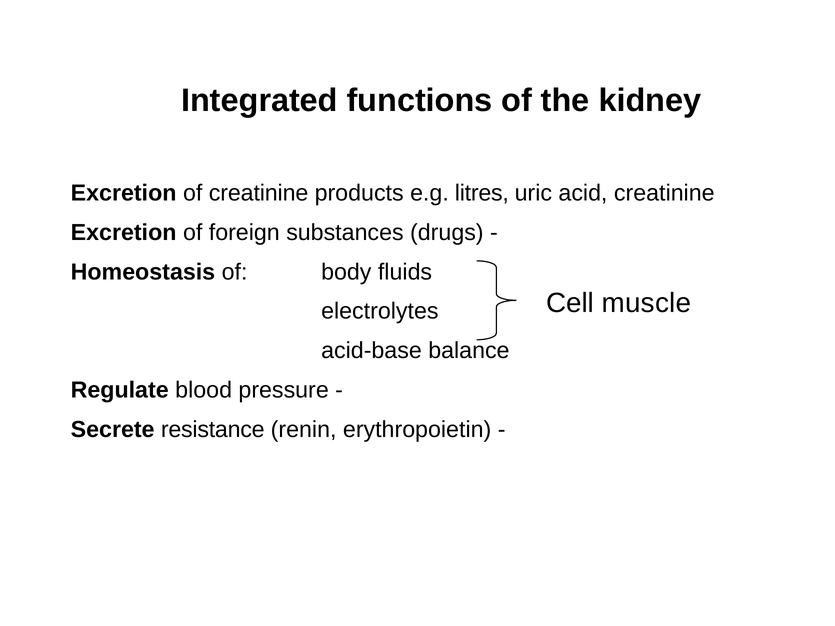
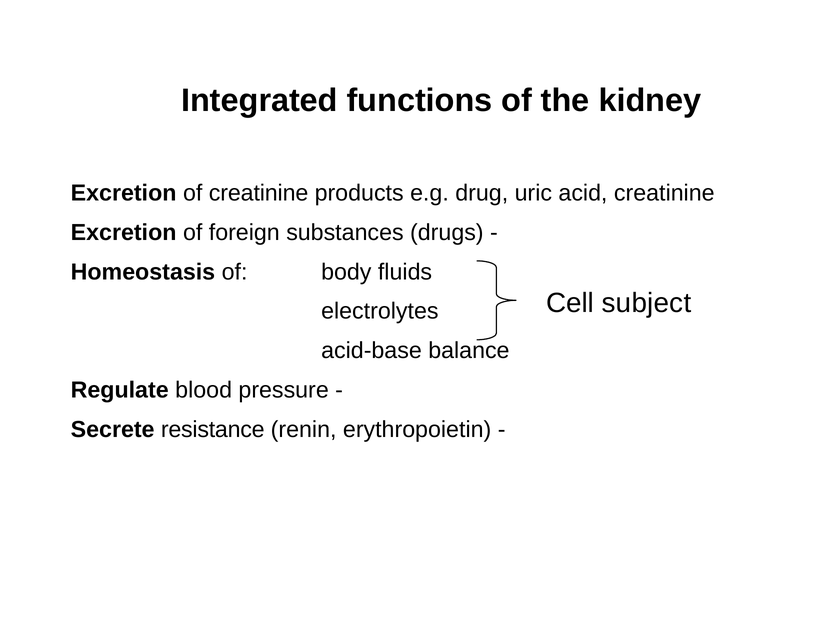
litres: litres -> drug (482, 193)
muscle: muscle -> subject (646, 303)
